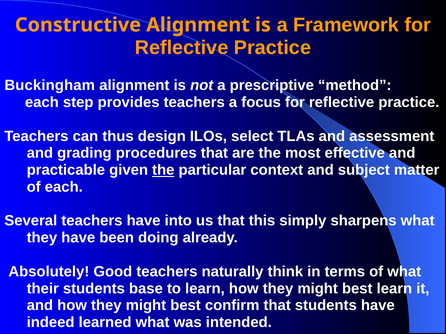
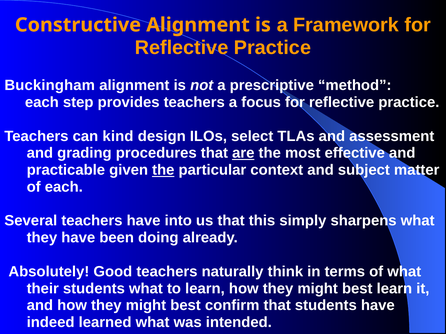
thus: thus -> kind (118, 136)
are underline: none -> present (243, 153)
students base: base -> what (146, 289)
